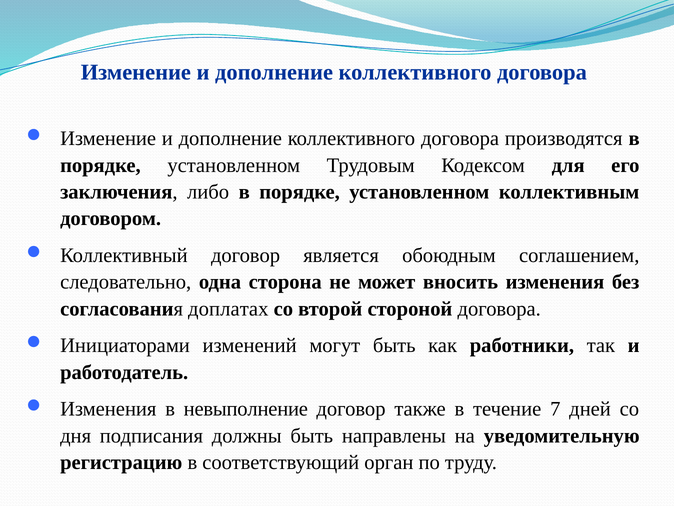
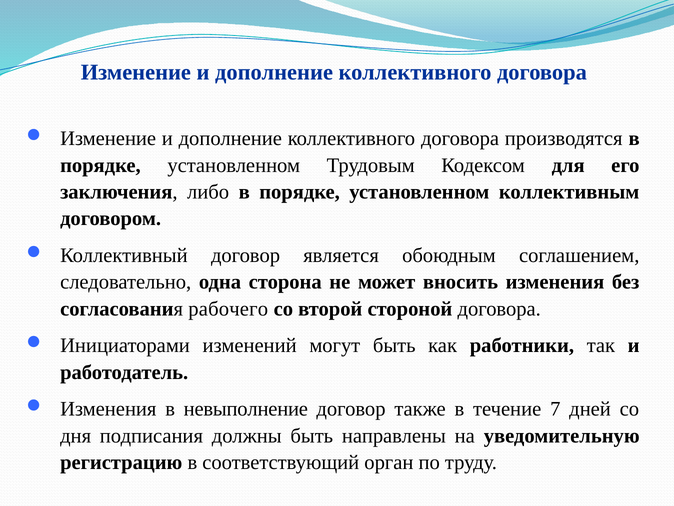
доплатах: доплатах -> рабочего (228, 308)
